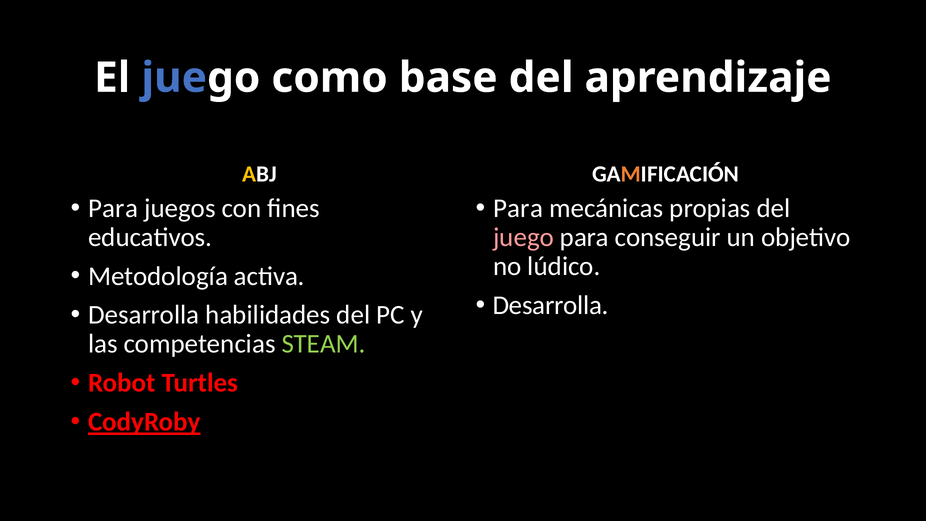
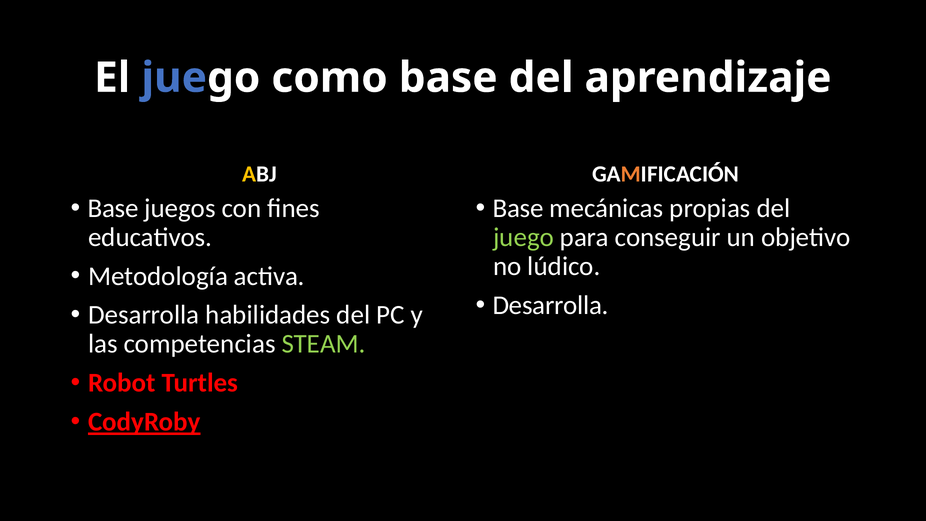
Para: Para -> Base (113, 208)
Para: Para -> Base (518, 208)
juego colour: pink -> light green (523, 237)
